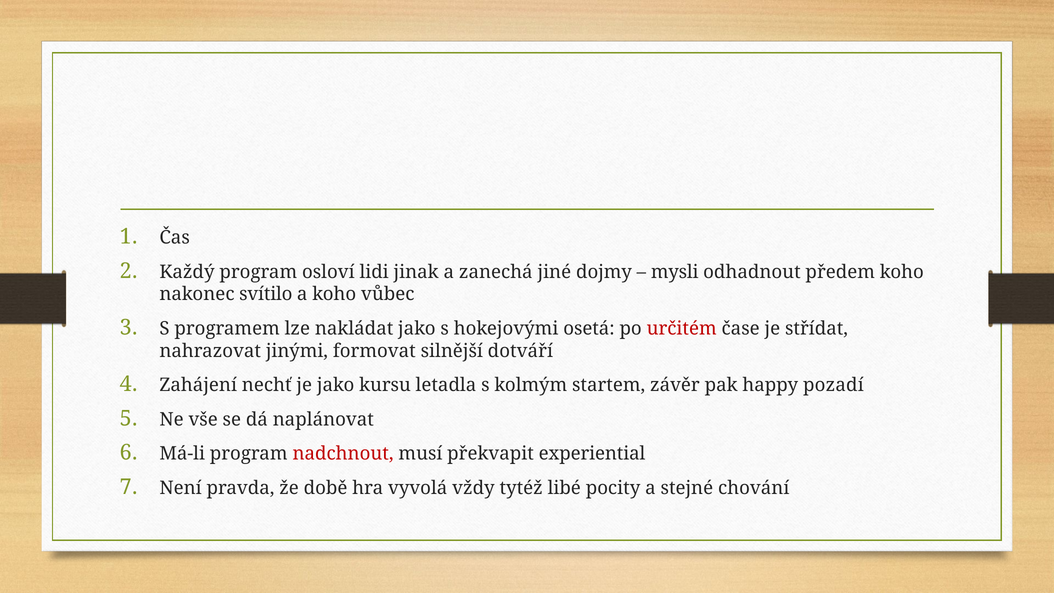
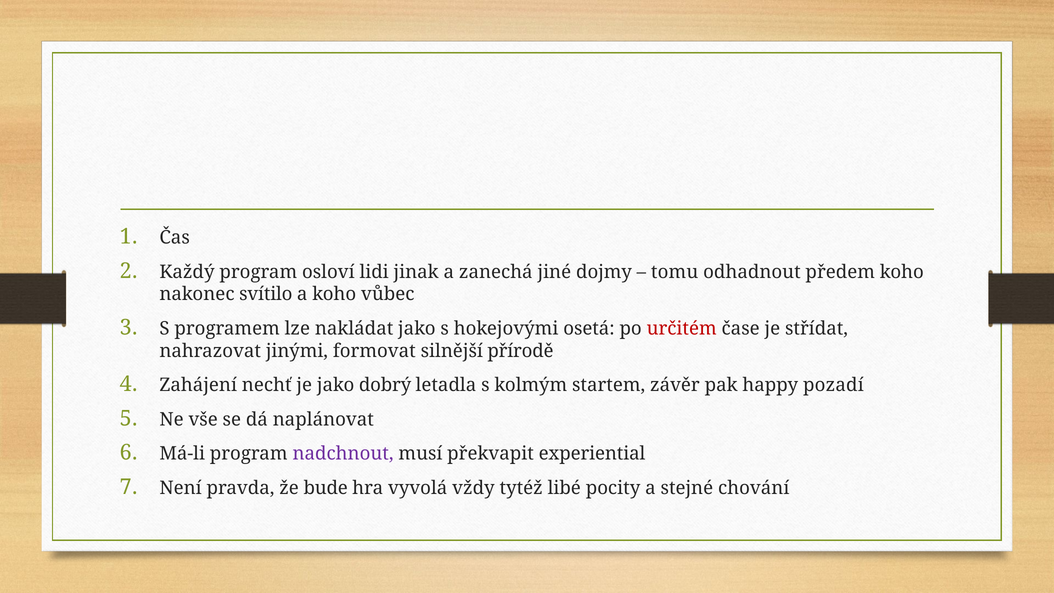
mysli: mysli -> tomu (675, 272)
dotváří: dotváří -> přírodě (520, 351)
kursu: kursu -> dobrý (385, 385)
nadchnout colour: red -> purple (343, 454)
době: době -> bude (326, 488)
